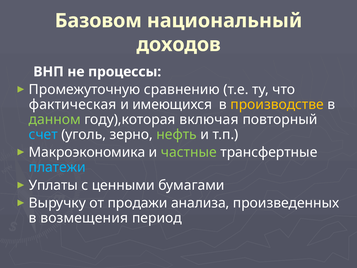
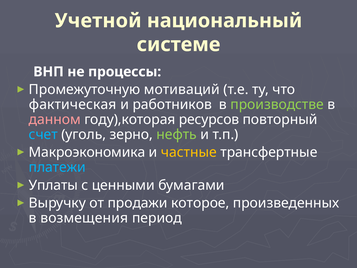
Базовом: Базовом -> Учетной (98, 21)
доходов: доходов -> системе (179, 45)
сравнению: сравнению -> мотиваций (182, 89)
имеющихся: имеющихся -> работников (172, 104)
производстве colour: yellow -> light green (277, 104)
данном colour: light green -> pink (55, 119)
включая: включая -> ресурсов (209, 119)
частные colour: light green -> yellow (189, 152)
анализа: анализа -> которое (200, 203)
